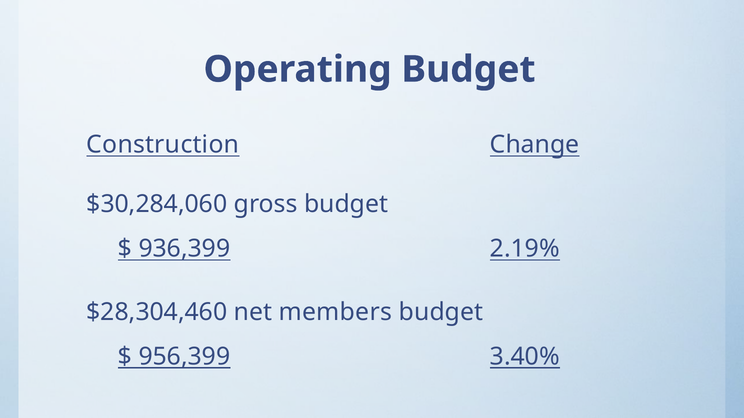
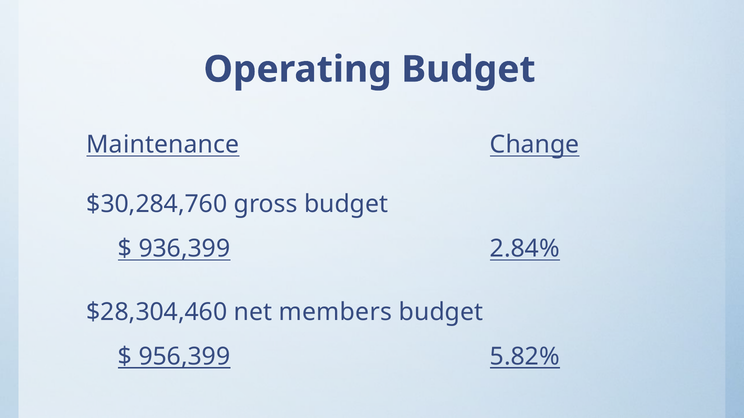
Construction: Construction -> Maintenance (163, 145)
$30,284,060: $30,284,060 -> $30,284,760 (157, 204)
2.19%: 2.19% -> 2.84% (525, 249)
3.40%: 3.40% -> 5.82% (525, 357)
